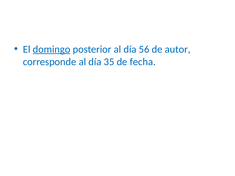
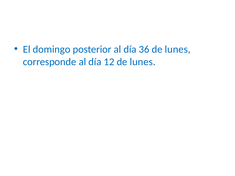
domingo underline: present -> none (52, 49)
56: 56 -> 36 (144, 49)
autor: autor -> lunes (178, 49)
35: 35 -> 12 (109, 62)
fecha: fecha -> lunes (143, 62)
